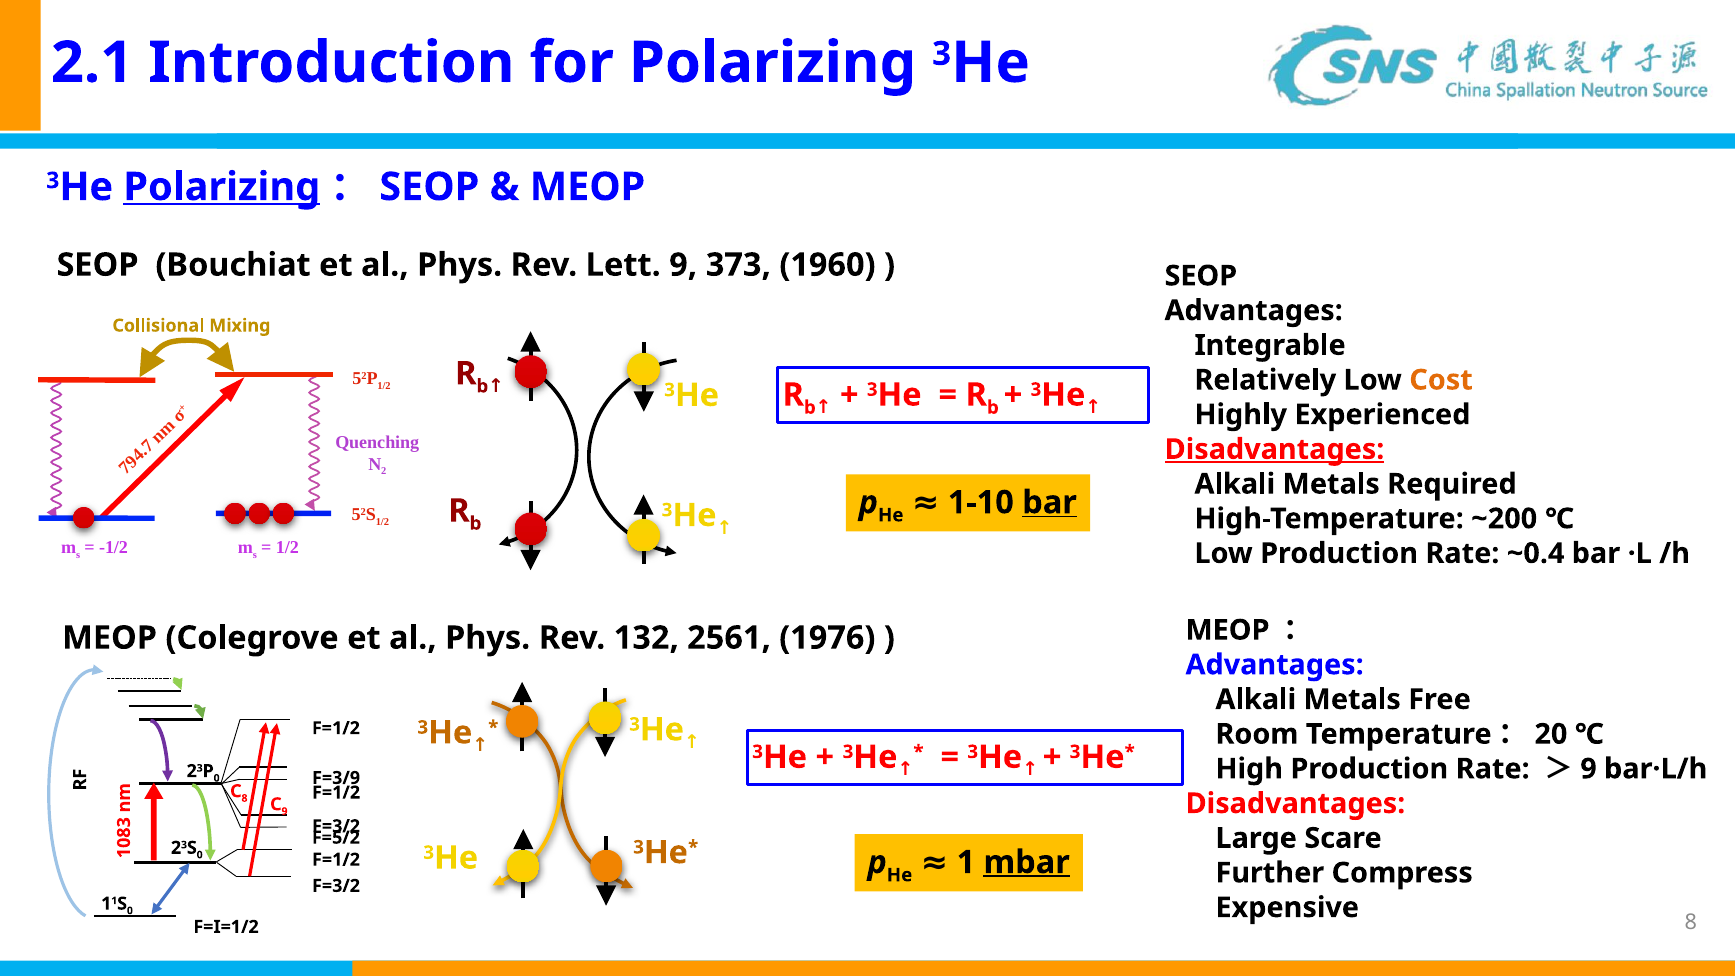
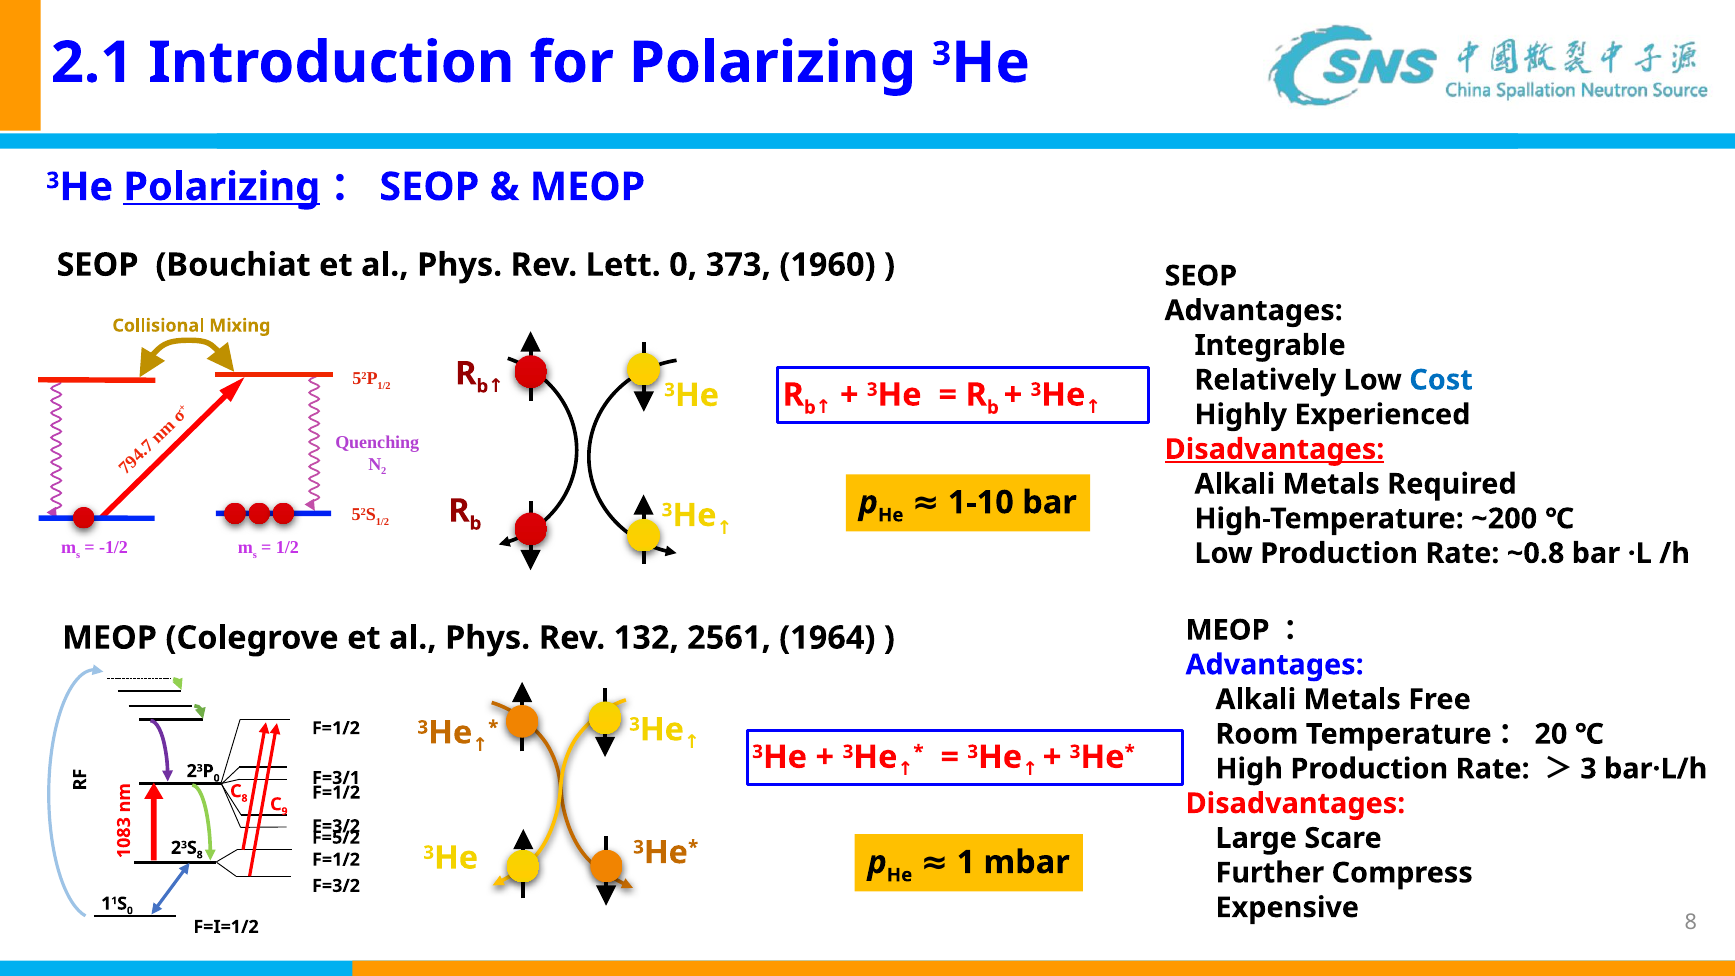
Lett 9: 9 -> 0 (683, 265)
Cost colour: orange -> blue (1441, 380)
bar underline: present -> none (1050, 502)
~0.4: ~0.4 -> ~0.8 (1536, 553)
1976: 1976 -> 1964 (827, 638)
9: 9 -> 3 (1588, 769)
F=3/9: F=3/9 -> F=3/1 (336, 778)
0: 0 -> 8 (200, 855)
mbar underline: present -> none (1027, 862)
